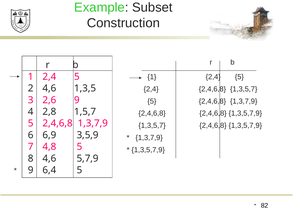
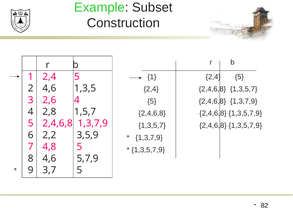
2,6 9: 9 -> 4 (77, 100)
6,9: 6,9 -> 2,2 (49, 136)
6,4: 6,4 -> 3,7 (49, 171)
